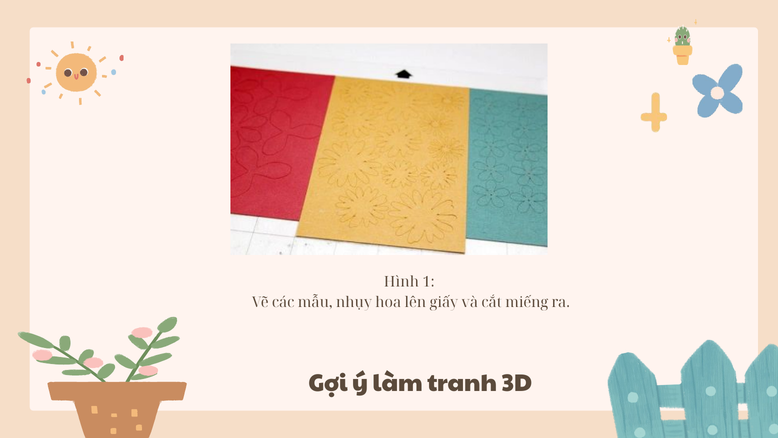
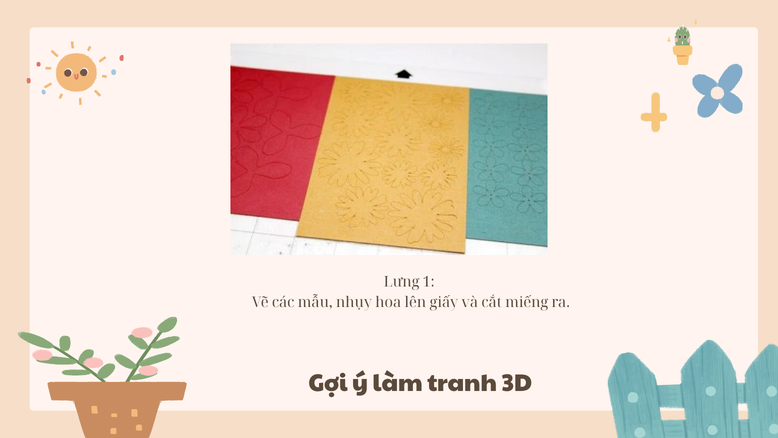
Hình: Hình -> Lưng (402, 282)
